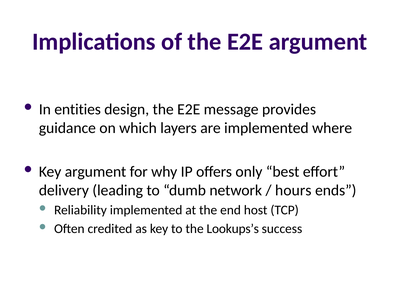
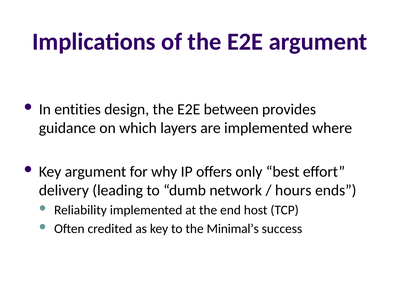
message: message -> between (231, 109)
Lookups’s: Lookups’s -> Minimal’s (233, 229)
